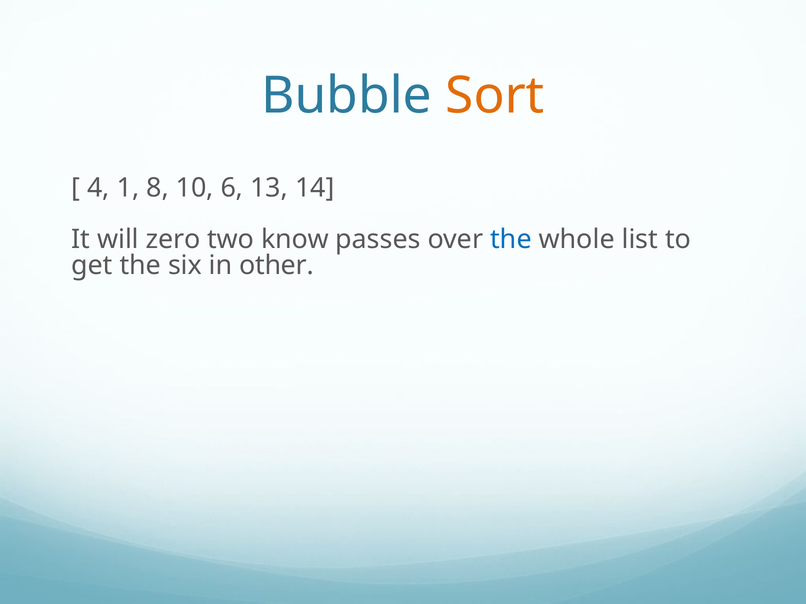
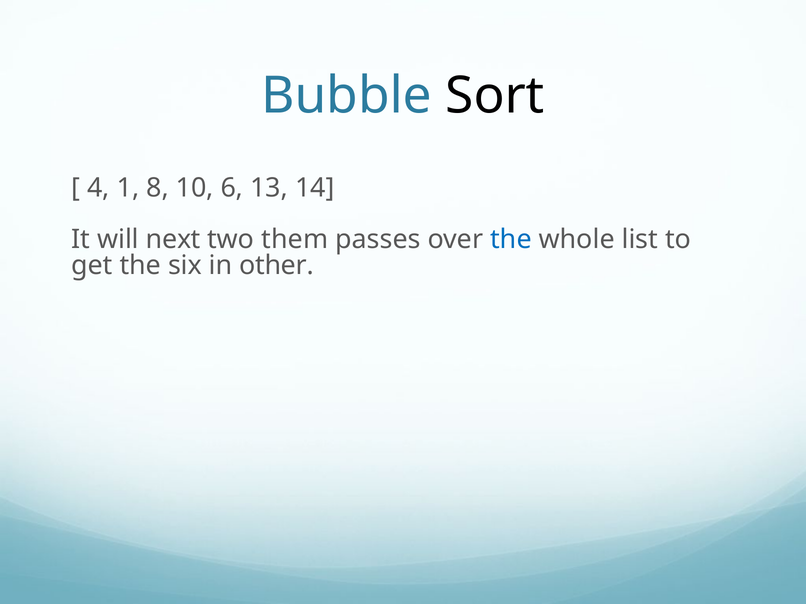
Sort colour: orange -> black (495, 96)
zero: zero -> next (173, 240)
know: know -> them (295, 240)
